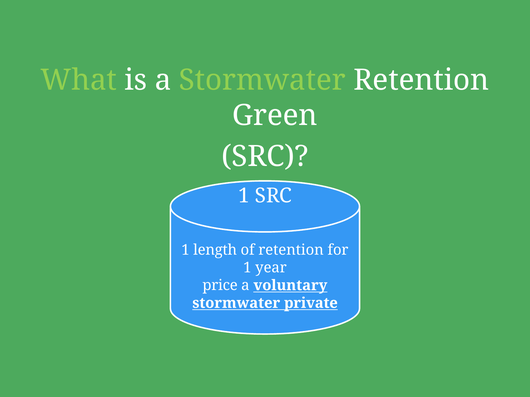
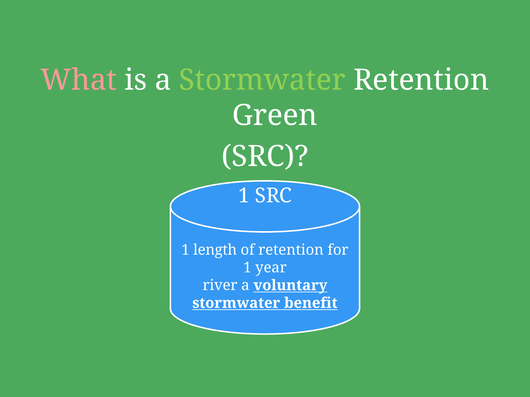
What colour: light green -> pink (79, 80)
price: price -> river (220, 286)
private: private -> benefit (311, 303)
